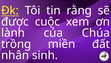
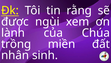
cuộc: cuộc -> ngùi (47, 22)
